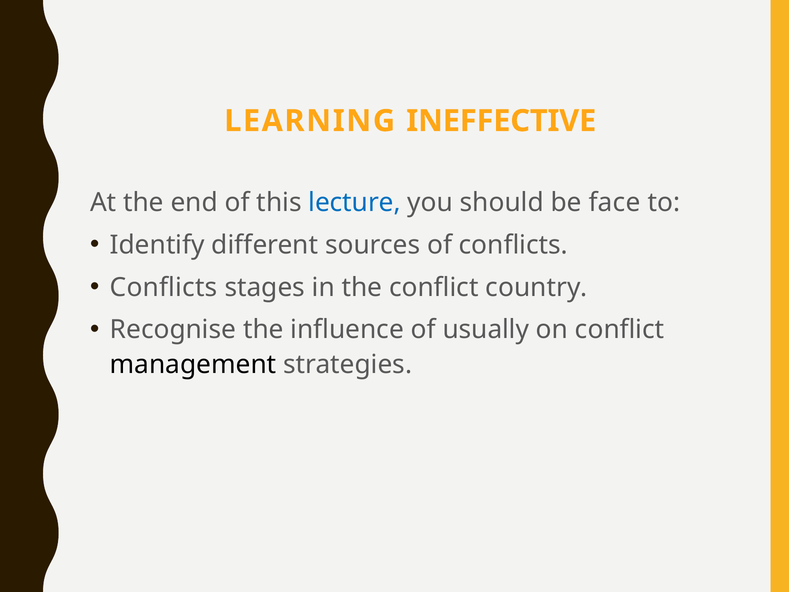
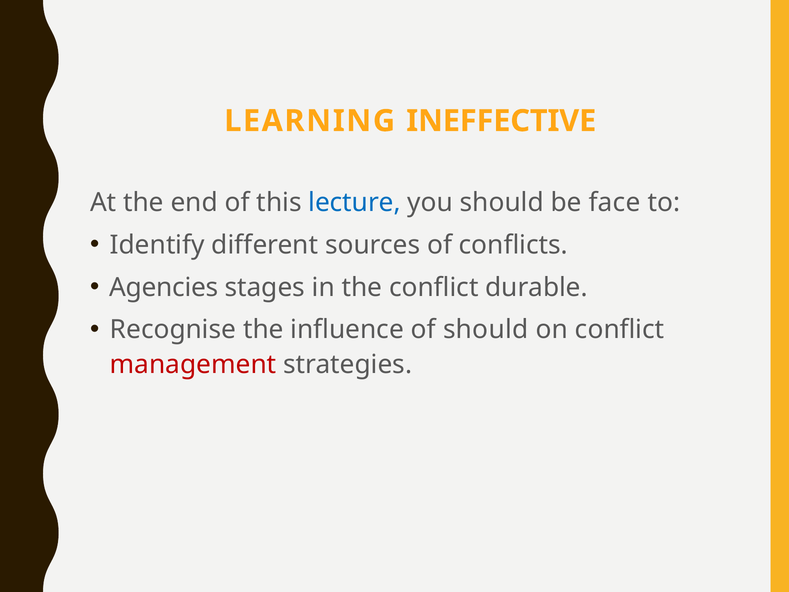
Conflicts: Conflicts -> Agencies (164, 287)
country: country -> durable (537, 287)
of usually: usually -> should (486, 330)
management colour: black -> red (193, 364)
